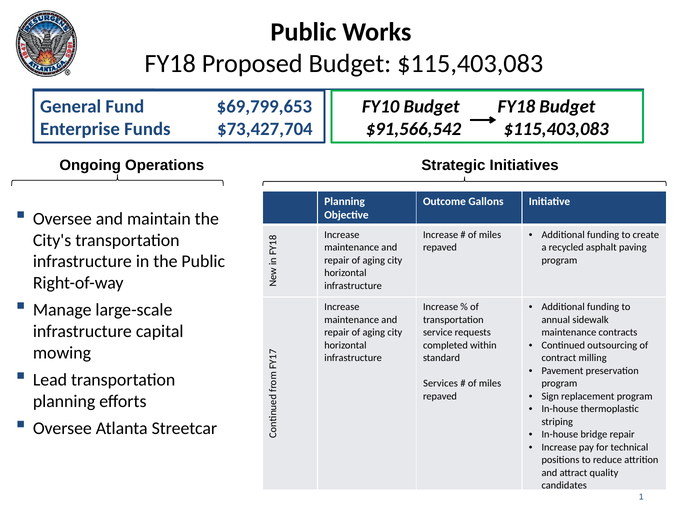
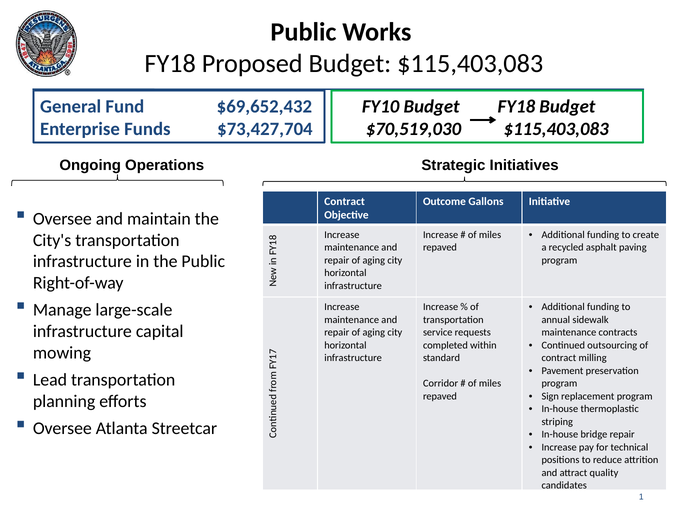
$69,799,653: $69,799,653 -> $69,652,432 (264, 107)
$91,566,542: $91,566,542 -> $70,519,030 (413, 129)
Planning: Planning -> Contract (345, 201)
Services: Services -> Corridor (441, 384)
